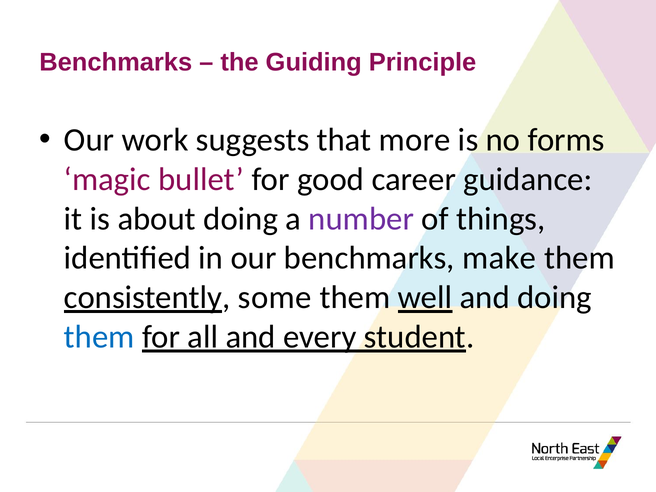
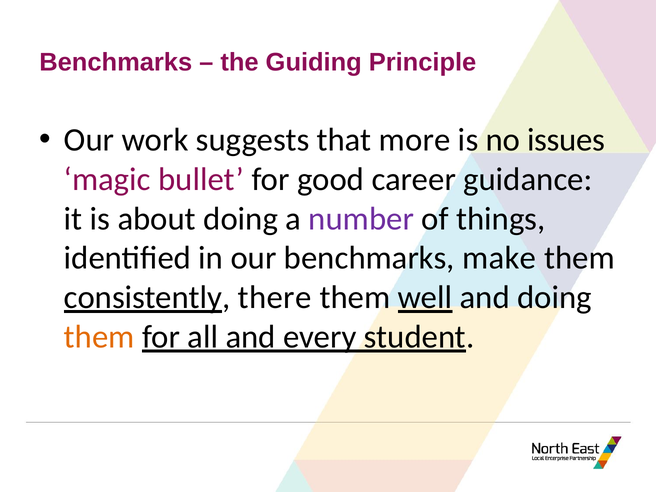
forms: forms -> issues (566, 140)
some: some -> there (275, 297)
them colour: blue -> orange (99, 337)
